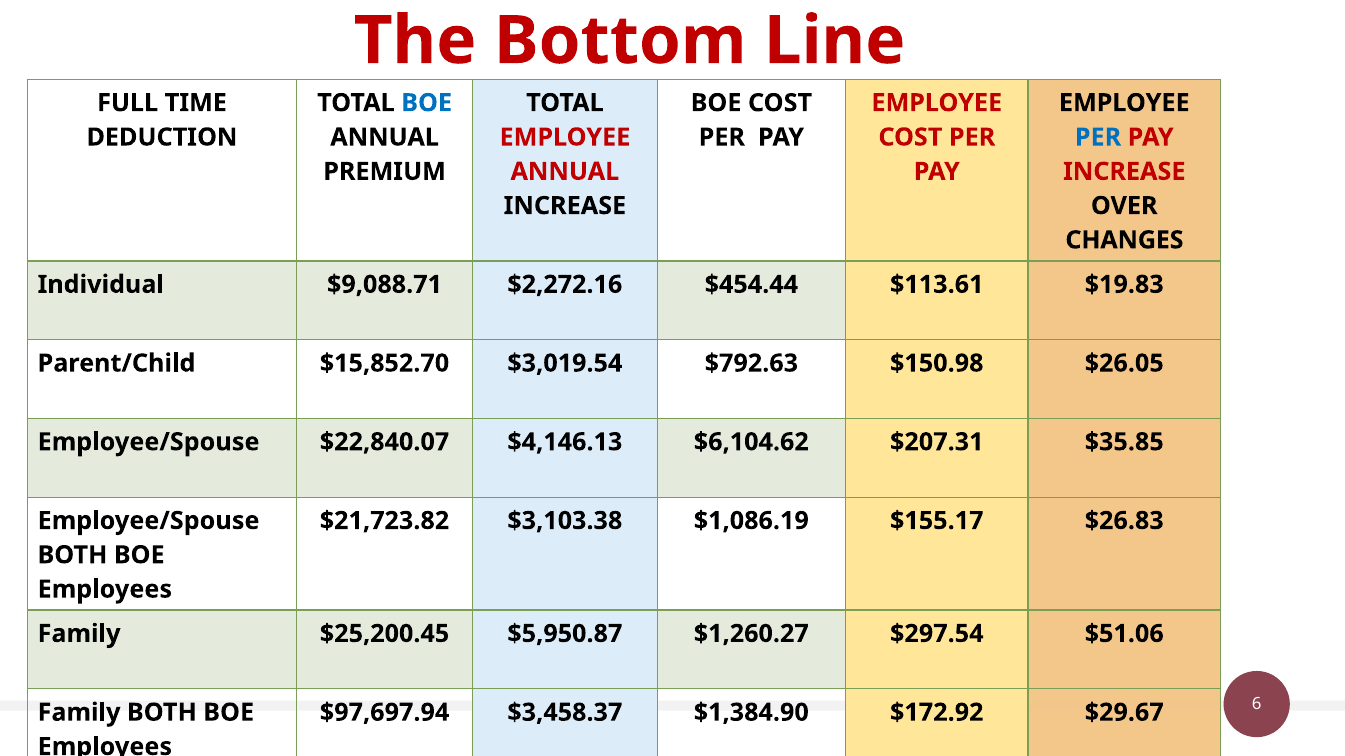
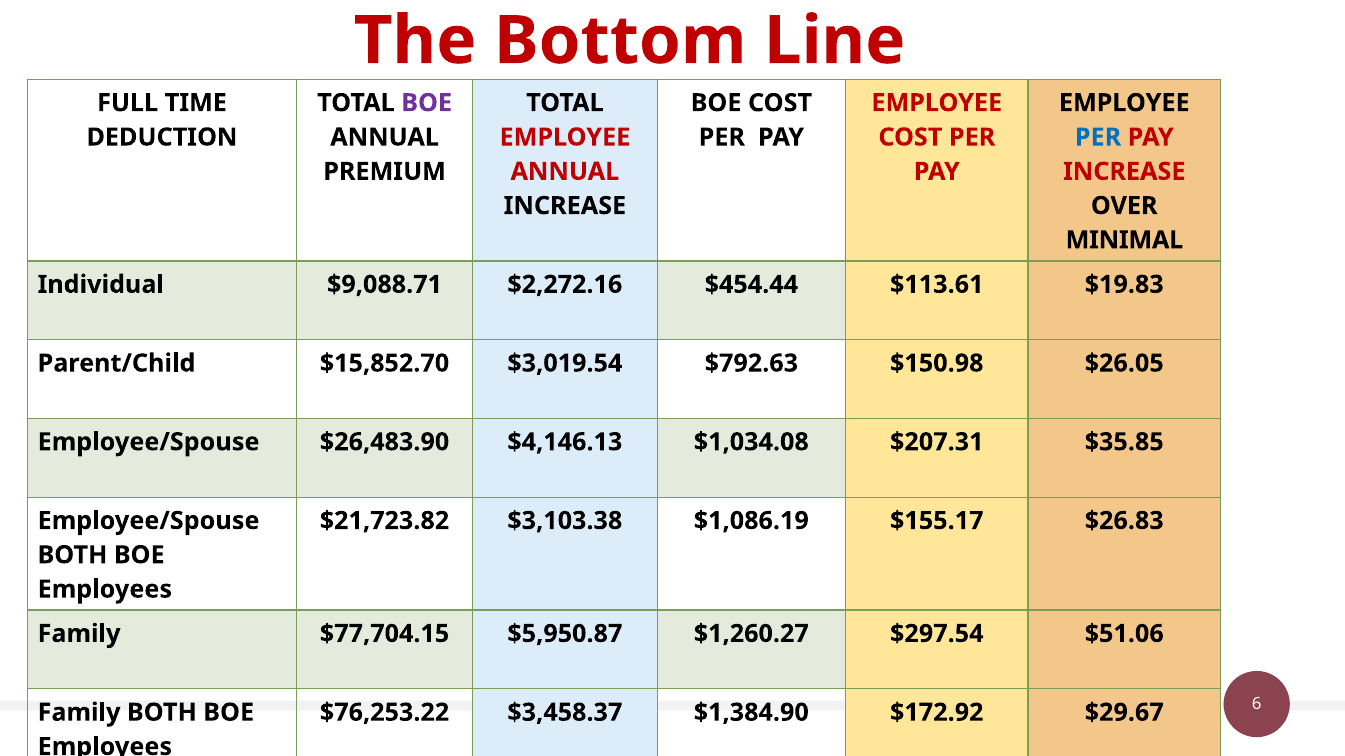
BOE colour: blue -> purple (427, 103)
CHANGES: CHANGES -> MINIMAL (1124, 240)
$22,840.07: $22,840.07 -> $26,483.90 (385, 442)
$6,104.62: $6,104.62 -> $1,034.08 (751, 442)
$25,200.45: $25,200.45 -> $77,704.15 (385, 634)
$97,697.94: $97,697.94 -> $76,253.22 (385, 713)
